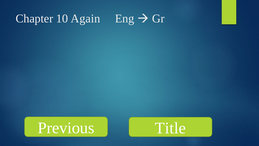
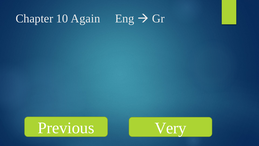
Title: Title -> Very (171, 128)
